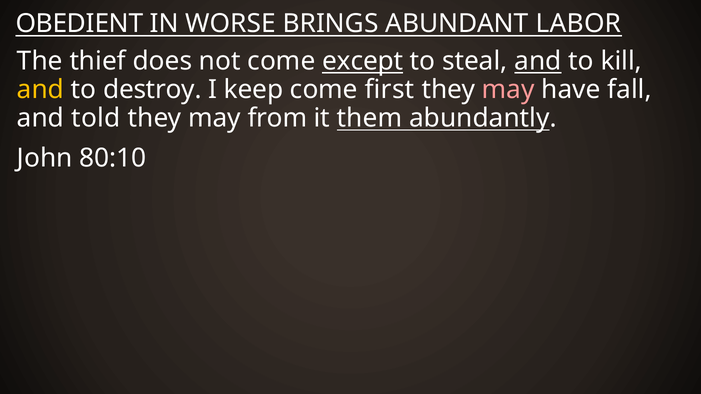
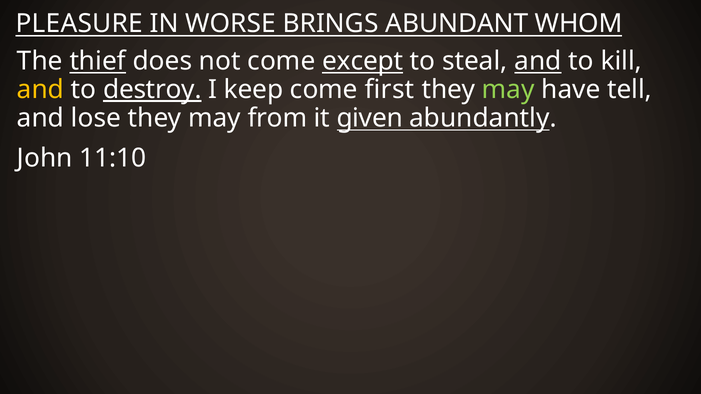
OBEDIENT: OBEDIENT -> PLEASURE (79, 24)
LABOR: LABOR -> WHOM (579, 24)
thief underline: none -> present (98, 61)
destroy underline: none -> present (152, 90)
may colour: pink -> light green (508, 90)
fall: fall -> tell (630, 90)
told: told -> lose (96, 118)
them: them -> given (370, 118)
80:10: 80:10 -> 11:10 (113, 158)
